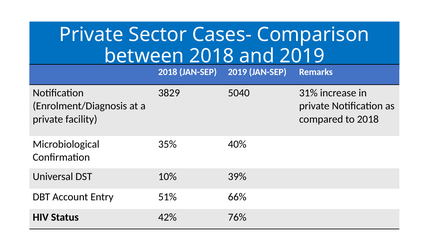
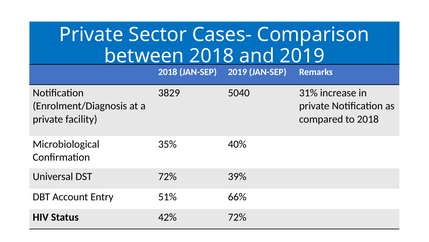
DST 10%: 10% -> 72% (167, 176)
42% 76%: 76% -> 72% (237, 217)
